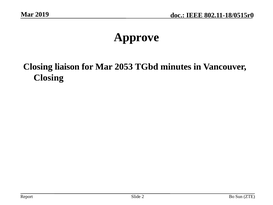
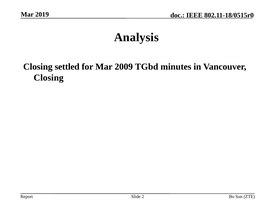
Approve: Approve -> Analysis (136, 37)
liaison: liaison -> settled (67, 67)
2053: 2053 -> 2009 (124, 67)
